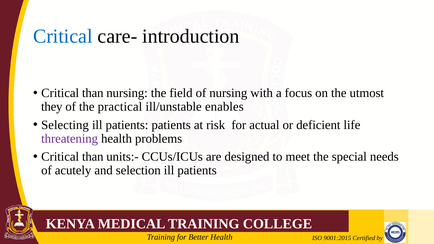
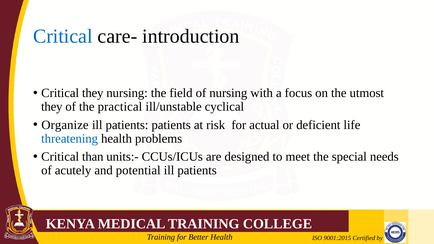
than: than -> they (93, 93)
enables: enables -> cyclical (224, 107)
Selecting: Selecting -> Organize (65, 125)
threatening colour: purple -> blue (70, 139)
selection: selection -> potential (138, 171)
